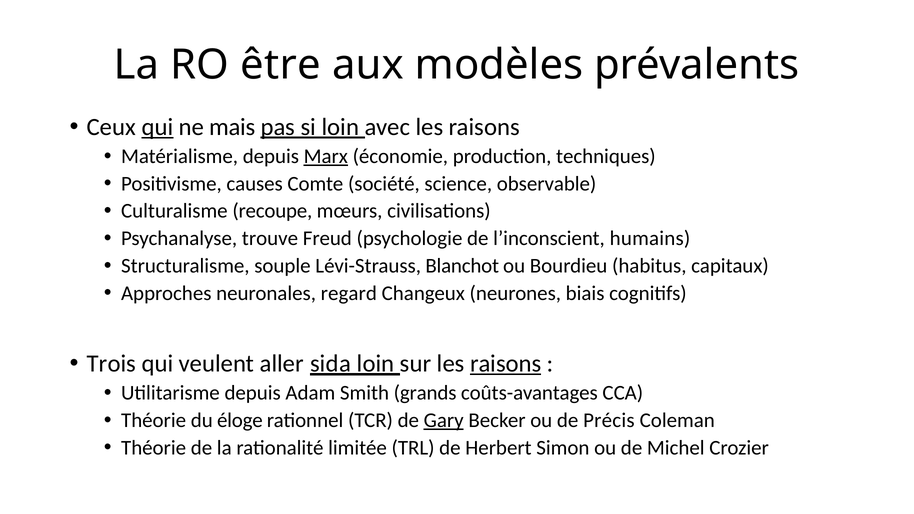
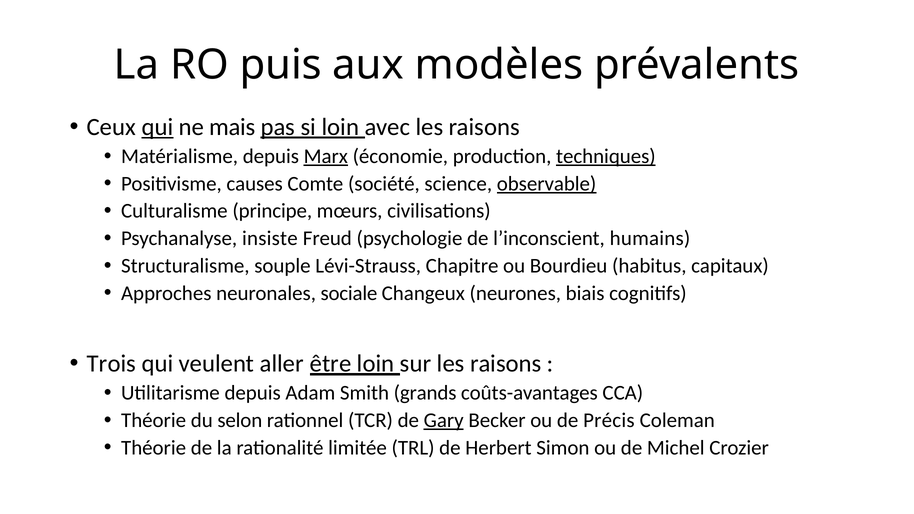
être: être -> puis (281, 65)
techniques underline: none -> present (606, 156)
observable underline: none -> present (547, 184)
recoupe: recoupe -> principe (272, 211)
trouve: trouve -> insiste (270, 238)
Blanchot: Blanchot -> Chapitre (462, 266)
regard: regard -> sociale (349, 293)
sida: sida -> être (331, 364)
raisons underline: present -> none (506, 364)
éloge: éloge -> selon (240, 420)
